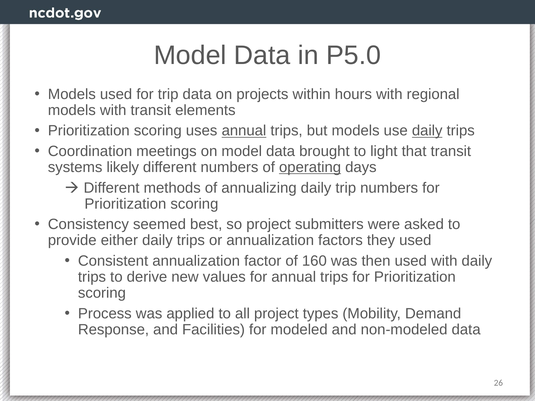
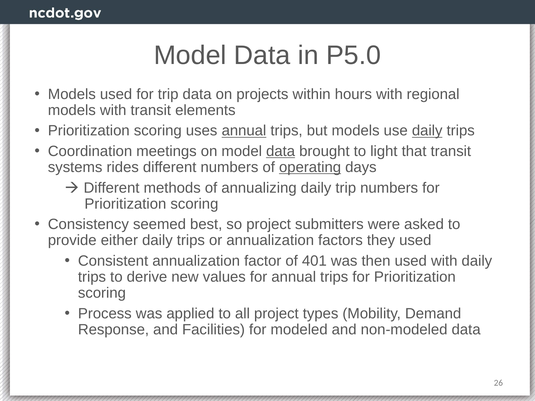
data underline: none -> present (281, 151)
likely: likely -> rides (123, 167)
160: 160 -> 401 (314, 261)
